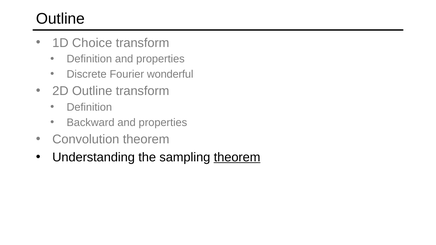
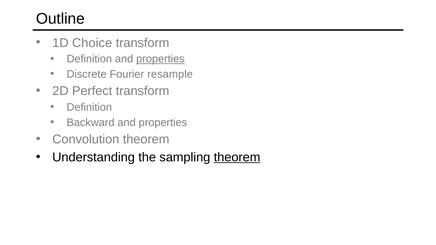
properties underline: none -> present (160, 59)
wonderful: wonderful -> resample (170, 74)
2D Outline: Outline -> Perfect (92, 91)
